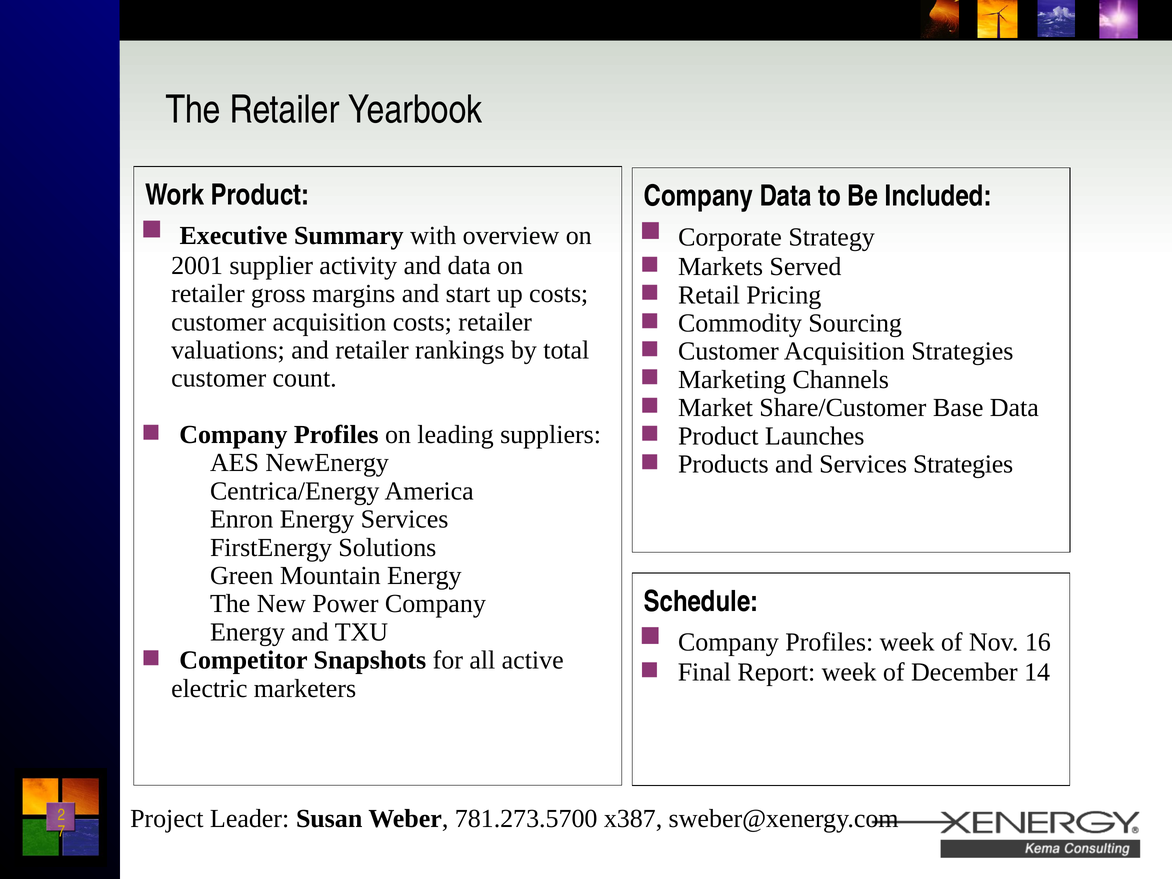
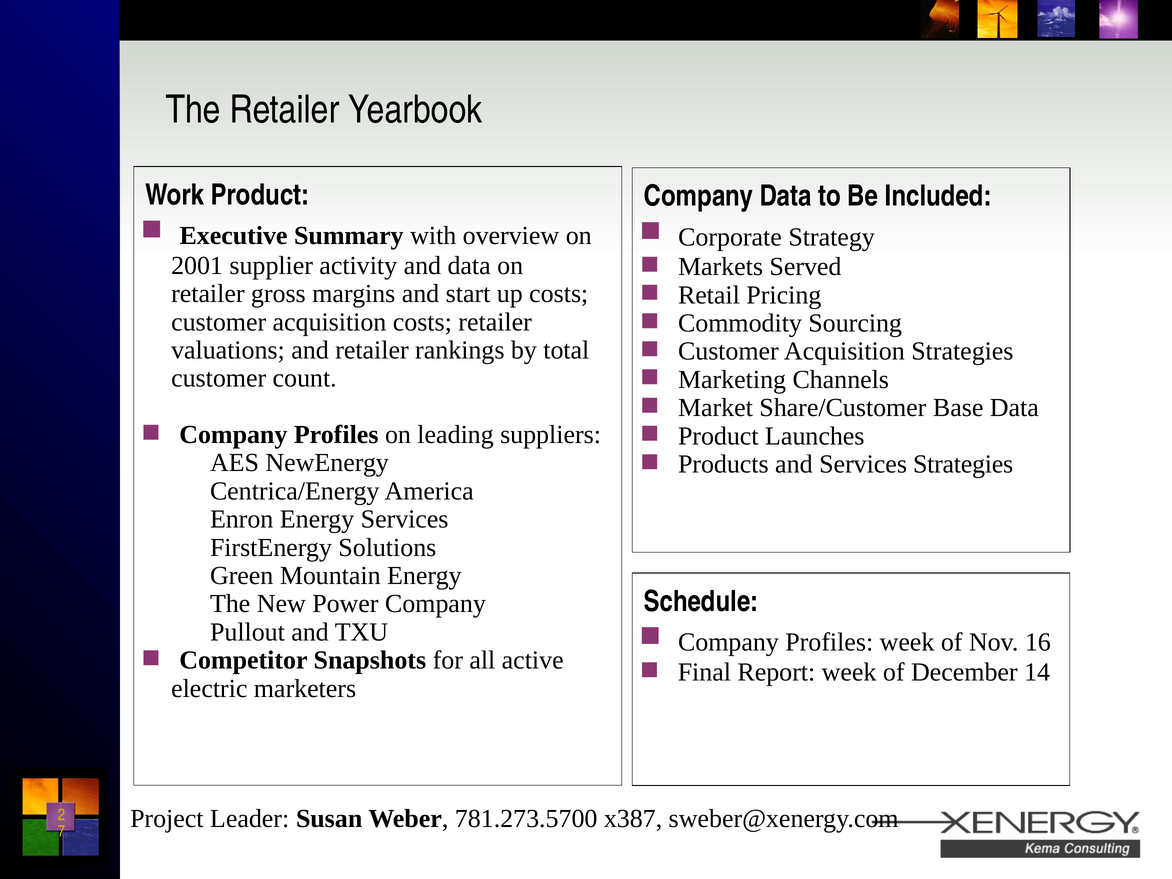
Energy: Energy -> Pullout (247, 632)
